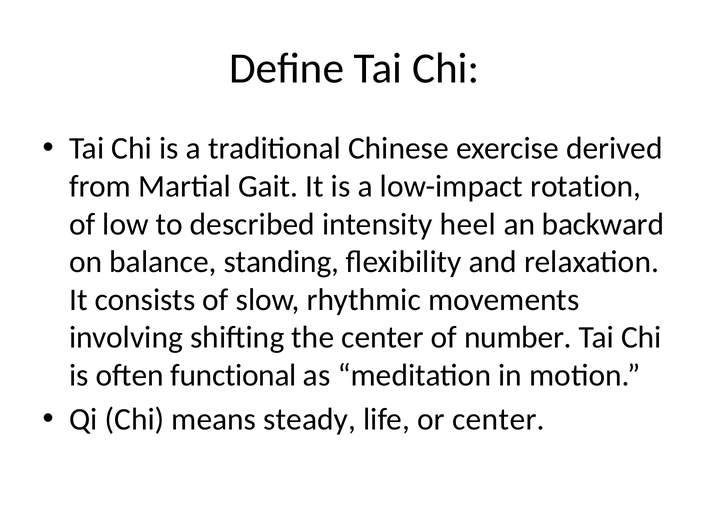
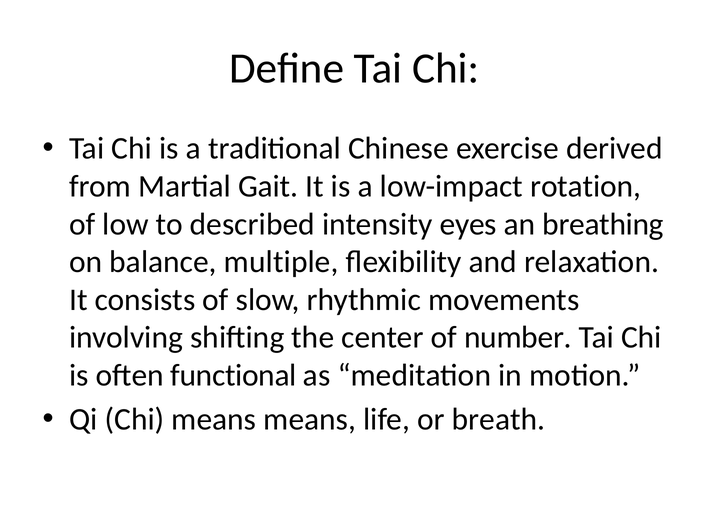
heel: heel -> eyes (468, 224)
backward: backward -> breathing (603, 224)
standing: standing -> multiple (281, 262)
means steady: steady -> means (310, 420)
or center: center -> breath (499, 420)
